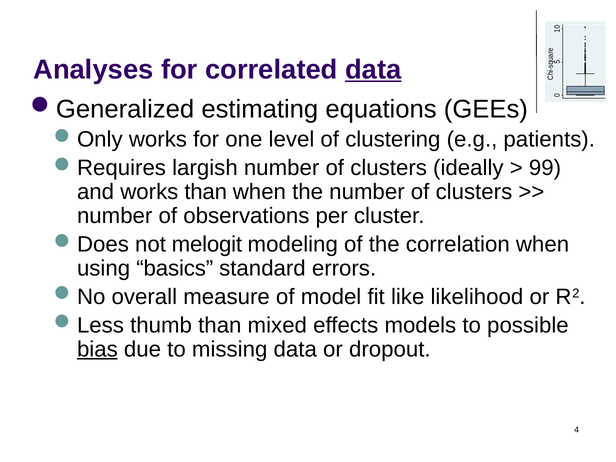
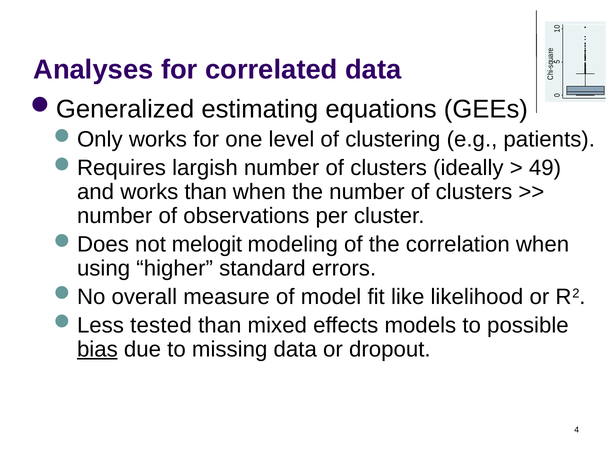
data underline: present -> none (373, 70)
99: 99 -> 49 (545, 168)
basics: basics -> higher (175, 268)
thumb: thumb -> tested (161, 325)
